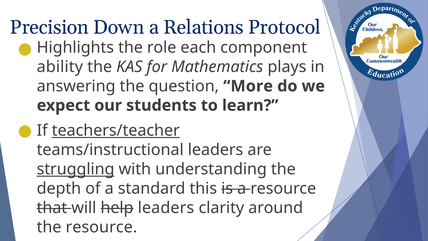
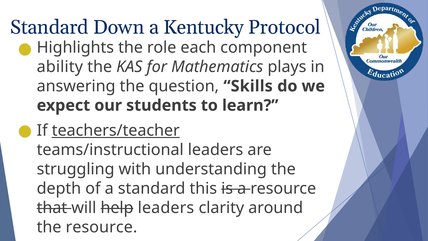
Precision: Precision -> Standard (49, 27)
Relations: Relations -> Kentucky (204, 27)
More: More -> Skills (248, 86)
struggling underline: present -> none (76, 169)
